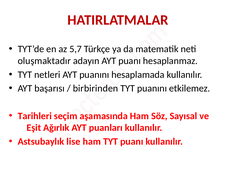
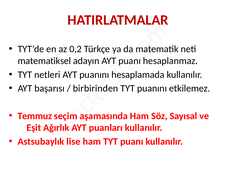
5,7: 5,7 -> 0,2 (76, 49)
oluşmaktadır: oluşmaktadır -> matematiksel (44, 61)
Tarihleri: Tarihleri -> Temmuz (35, 116)
